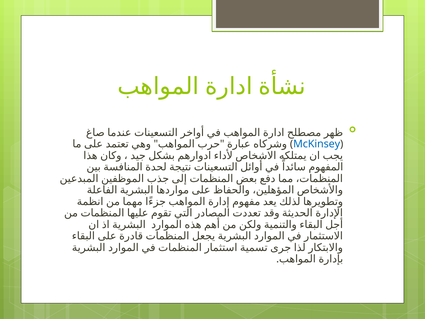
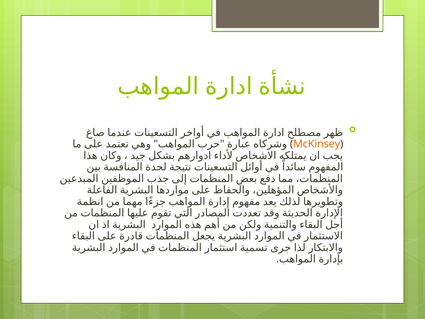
McKinsey colour: blue -> orange (317, 144)
